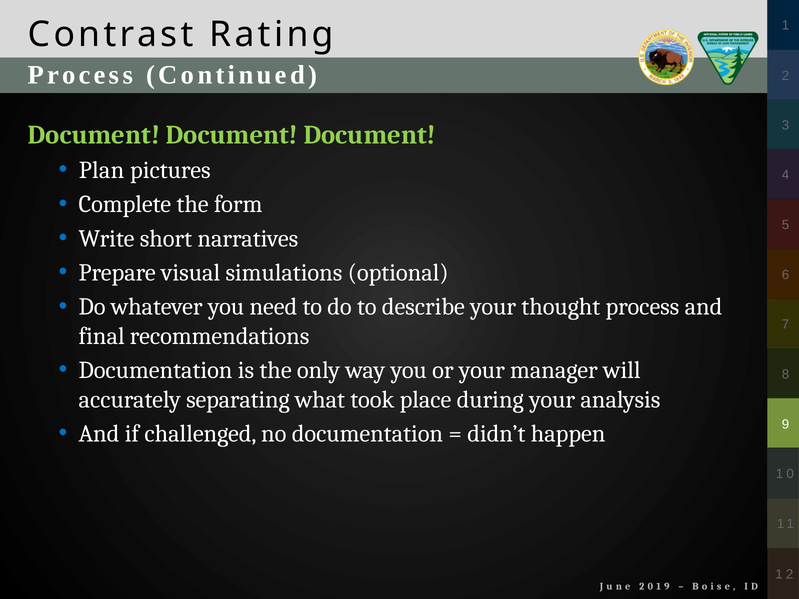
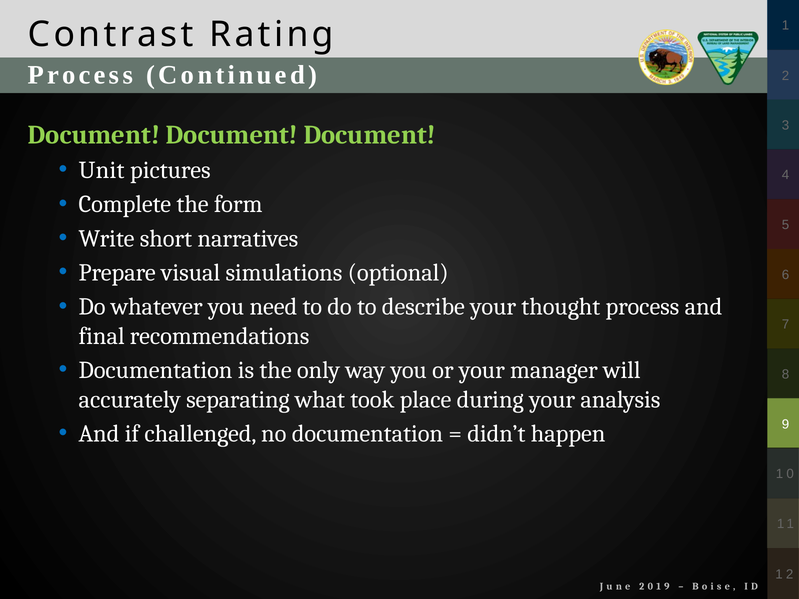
Plan: Plan -> Unit (102, 170)
